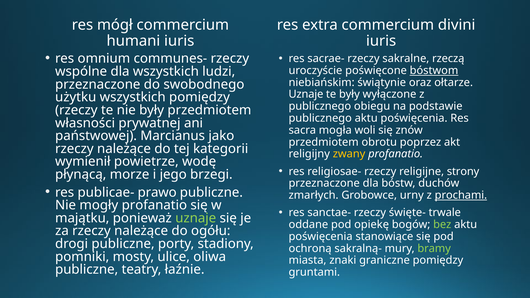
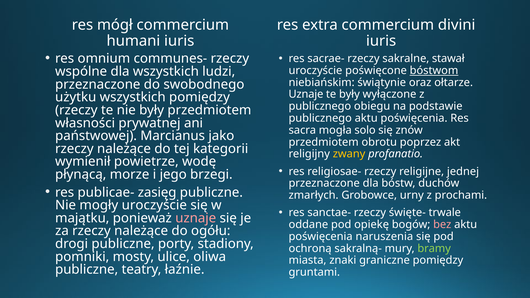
rzeczą: rzeczą -> stawał (448, 59)
woli: woli -> solo (365, 130)
strony: strony -> jednej (463, 171)
prawo: prawo -> zasięg (157, 192)
prochami underline: present -> none (461, 195)
mogły profanatio: profanatio -> uroczyście (154, 205)
uznaje colour: light green -> pink (196, 218)
bez colour: light green -> pink (442, 225)
stanowiące: stanowiące -> naruszenia (384, 237)
